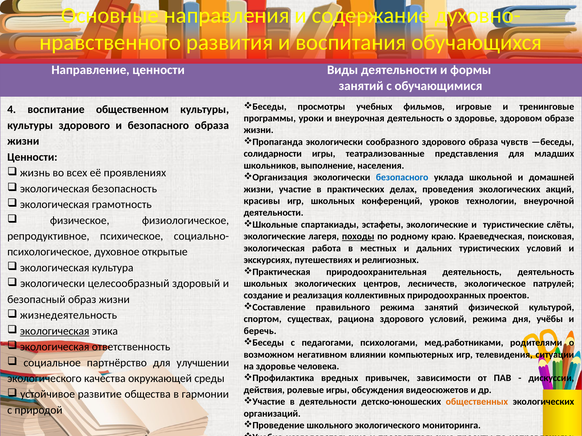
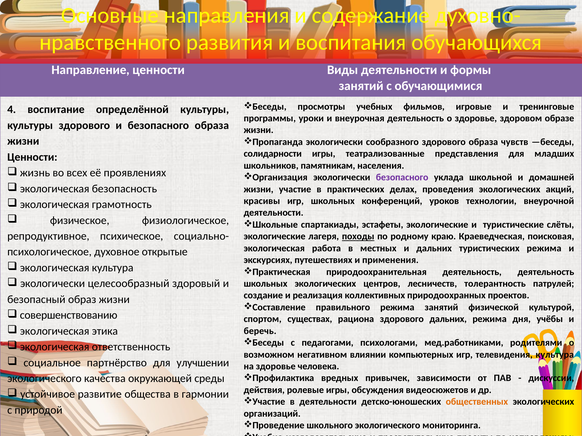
общественном: общественном -> определённой (132, 110)
выполнение: выполнение -> памятникам (328, 166)
безопасного colour: blue -> purple (402, 178)
туристических условий: условий -> режима (544, 249)
религиозных: религиозных -> применения (390, 260)
экологическое: экологическое -> толерантность (495, 284)
жизнедеятельность: жизнедеятельность -> совершенствованию (69, 316)
здорового условий: условий -> дальних (448, 319)
экологическая underline: present -> none (55, 331)
телевидения ситуации: ситуации -> культура (555, 355)
